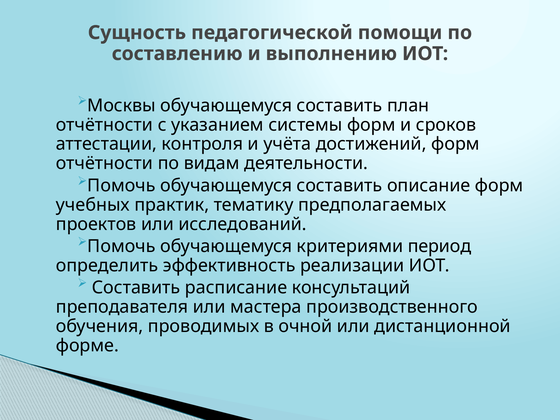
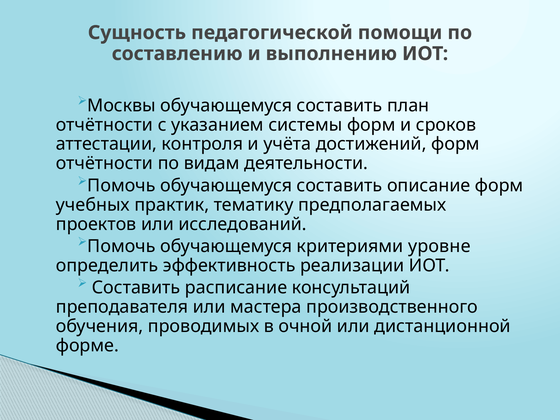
период: период -> уровне (439, 246)
